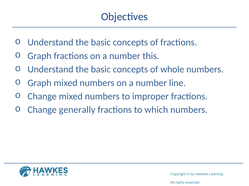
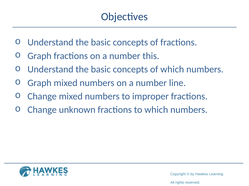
of whole: whole -> which (172, 70)
generally: generally -> unknown (77, 110)
